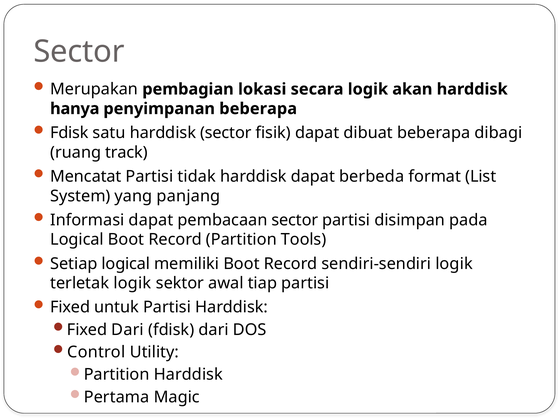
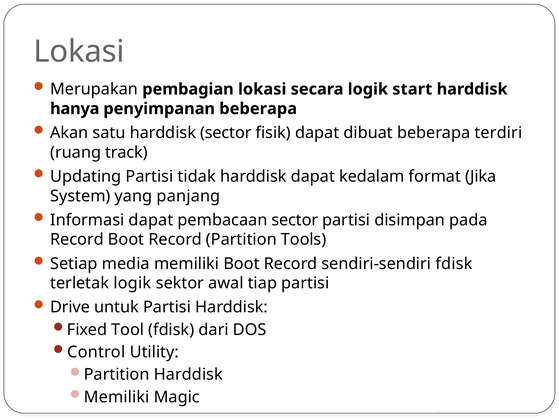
Sector: Sector -> Lokasi (79, 52)
akan: akan -> start (412, 89)
Fdisk: Fdisk -> Akan (69, 133)
dibagi: dibagi -> terdiri (498, 133)
Mencatat: Mencatat -> Updating (86, 177)
berbeda: berbeda -> kedalam (372, 177)
List: List -> Jika (481, 177)
Logical: Logical -> Record (77, 240)
Setiap logical: logical -> media (126, 264)
sendiri-sendiri logik: logik -> fdisk (454, 264)
Fixed: Fixed -> Drive (70, 307)
Fixed Dari: Dari -> Tool (128, 330)
Pertama: Pertama -> Memiliki (117, 397)
